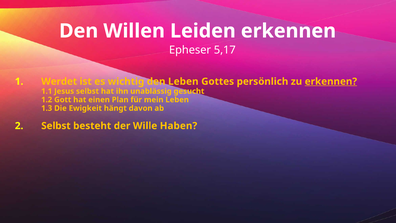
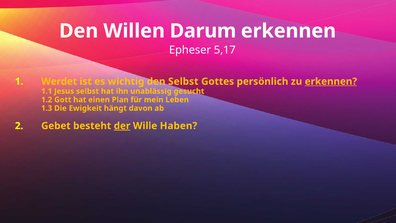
Leiden: Leiden -> Darum (203, 31)
den Leben: Leben -> Selbst (183, 81)
Selbst: Selbst -> Gebet (56, 126)
der underline: none -> present (122, 126)
